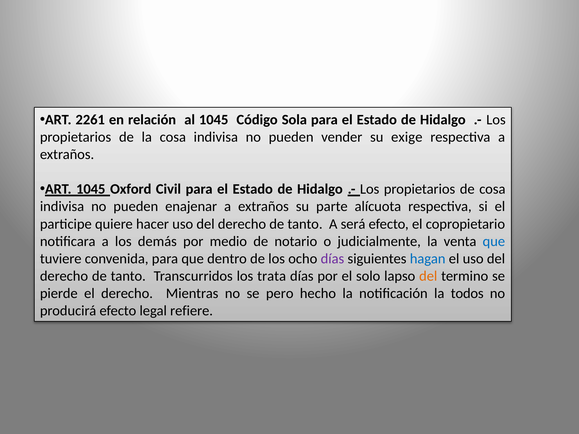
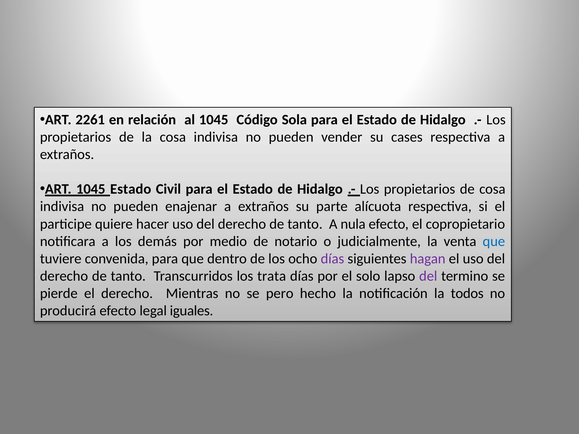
exige: exige -> cases (407, 137)
1045 Oxford: Oxford -> Estado (131, 189)
será: será -> nula (353, 224)
hagan colour: blue -> purple (428, 259)
del colour: orange -> purple (428, 276)
refiere: refiere -> iguales (192, 311)
